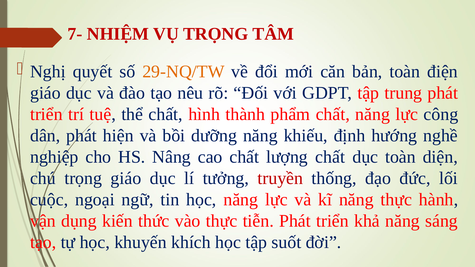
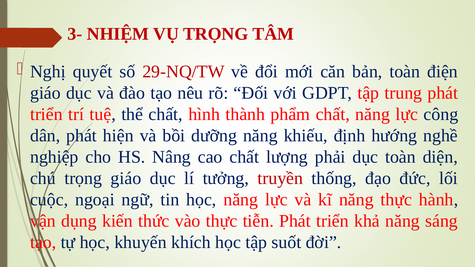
7-: 7- -> 3- (75, 34)
29-NQ/TW colour: orange -> red (183, 72)
lượng chất: chất -> phải (330, 157)
